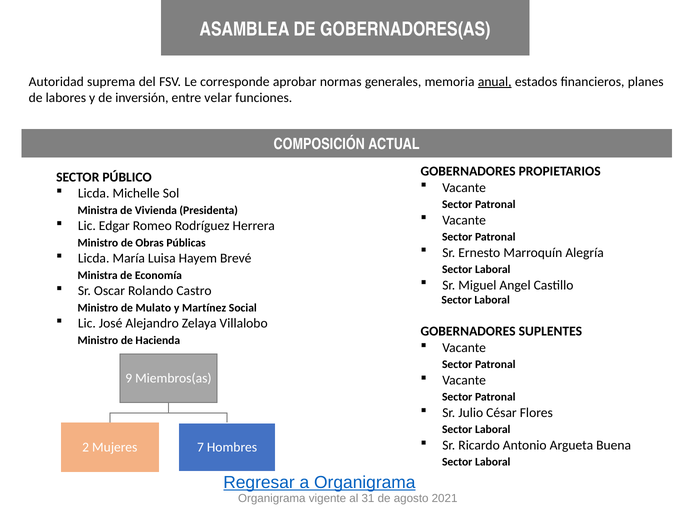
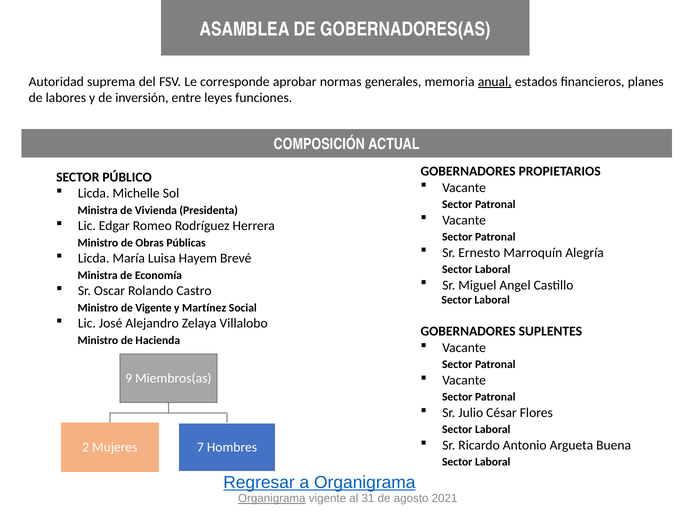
velar: velar -> leyes (218, 98)
de Mulato: Mulato -> Vigente (153, 308)
Organigrama underline: none -> present (272, 499)
